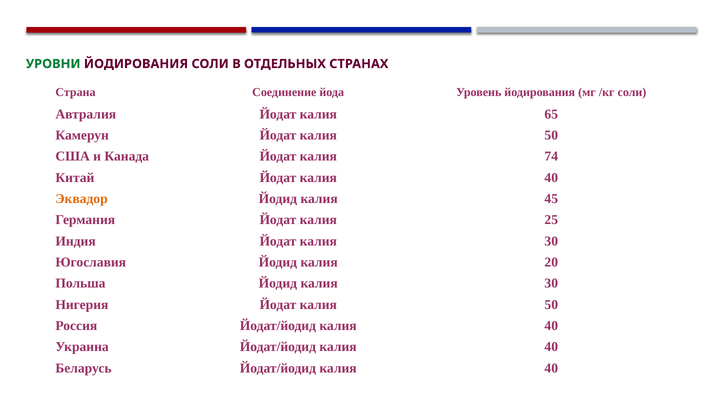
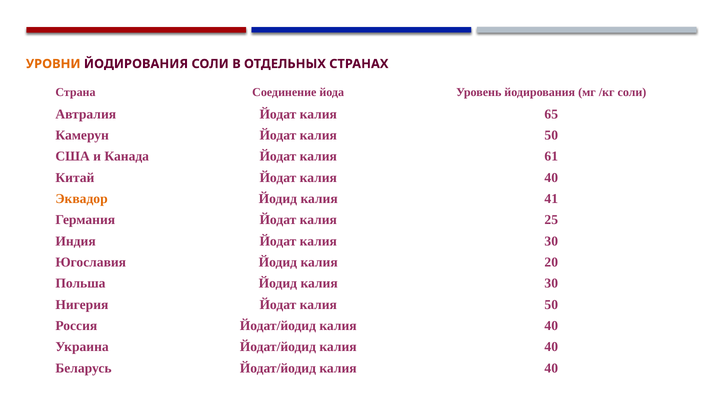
УРОВНИ colour: green -> orange (53, 64)
74: 74 -> 61 (551, 157)
45: 45 -> 41 (551, 199)
